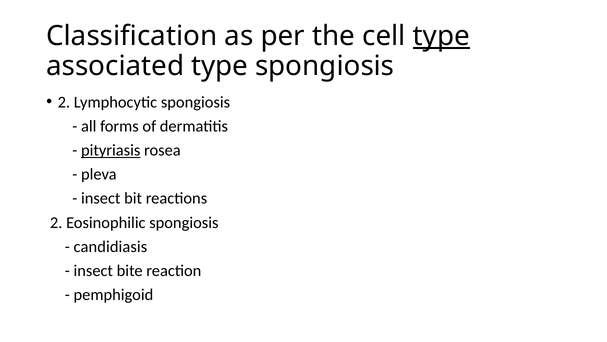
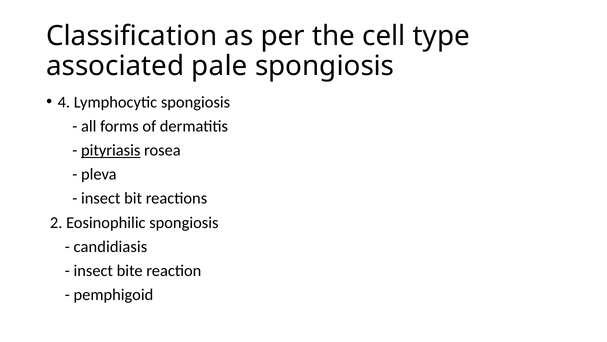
type underline: present -> none (441, 36)
associated type: type -> pale (220, 66)
2: 2 -> 4 (64, 102)
